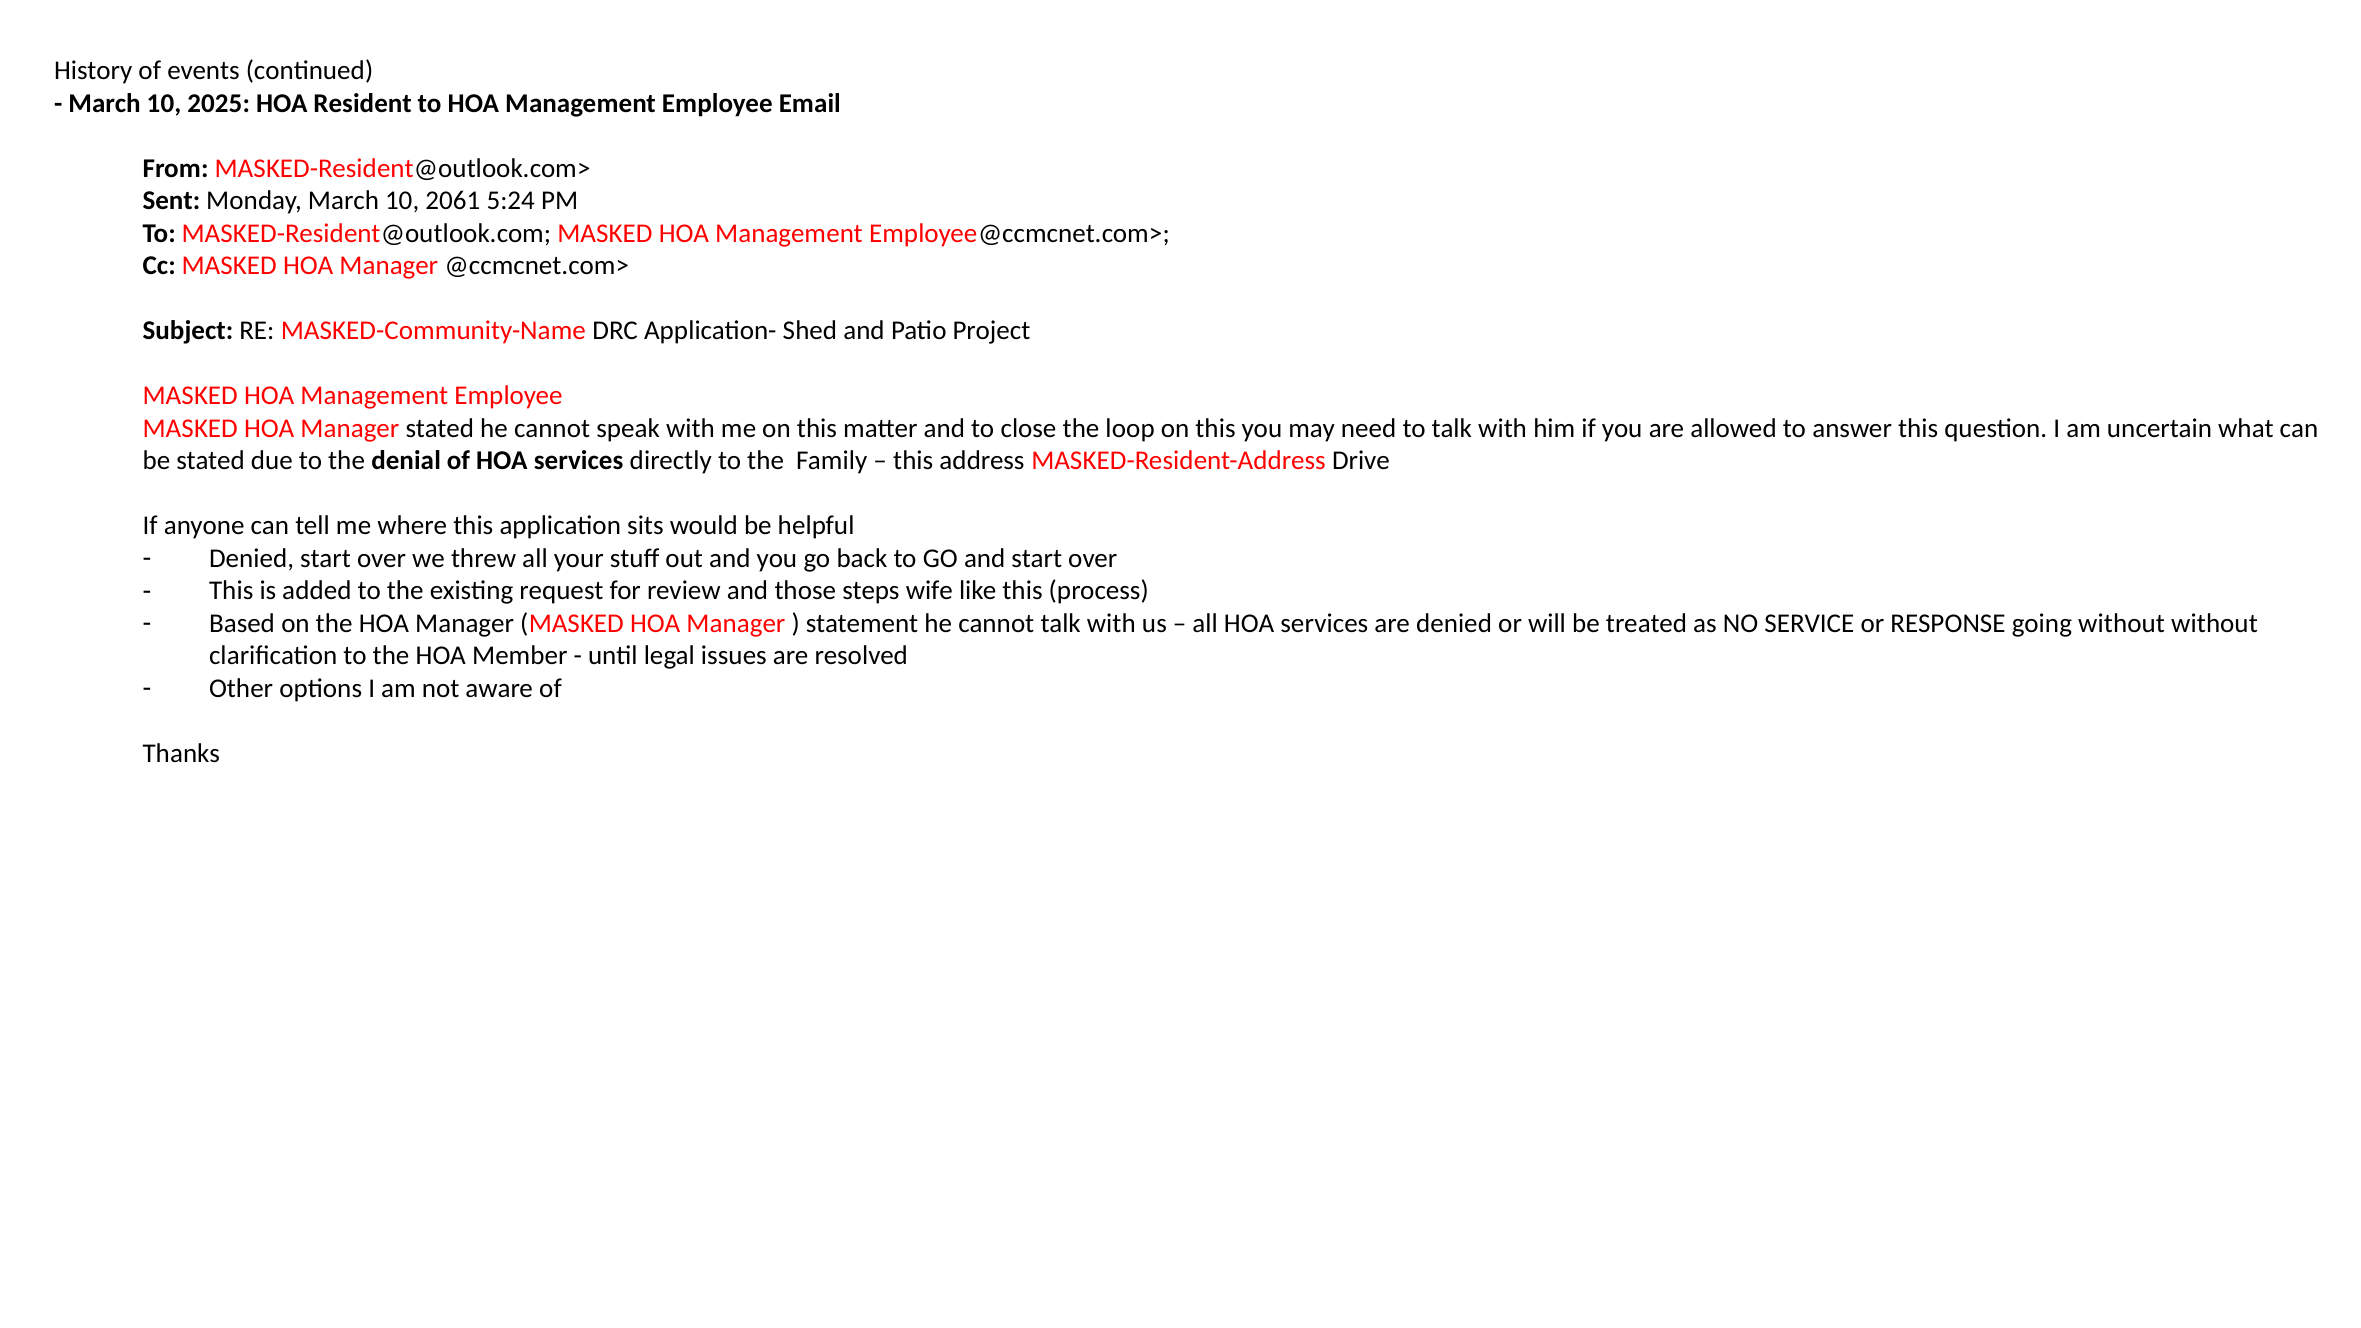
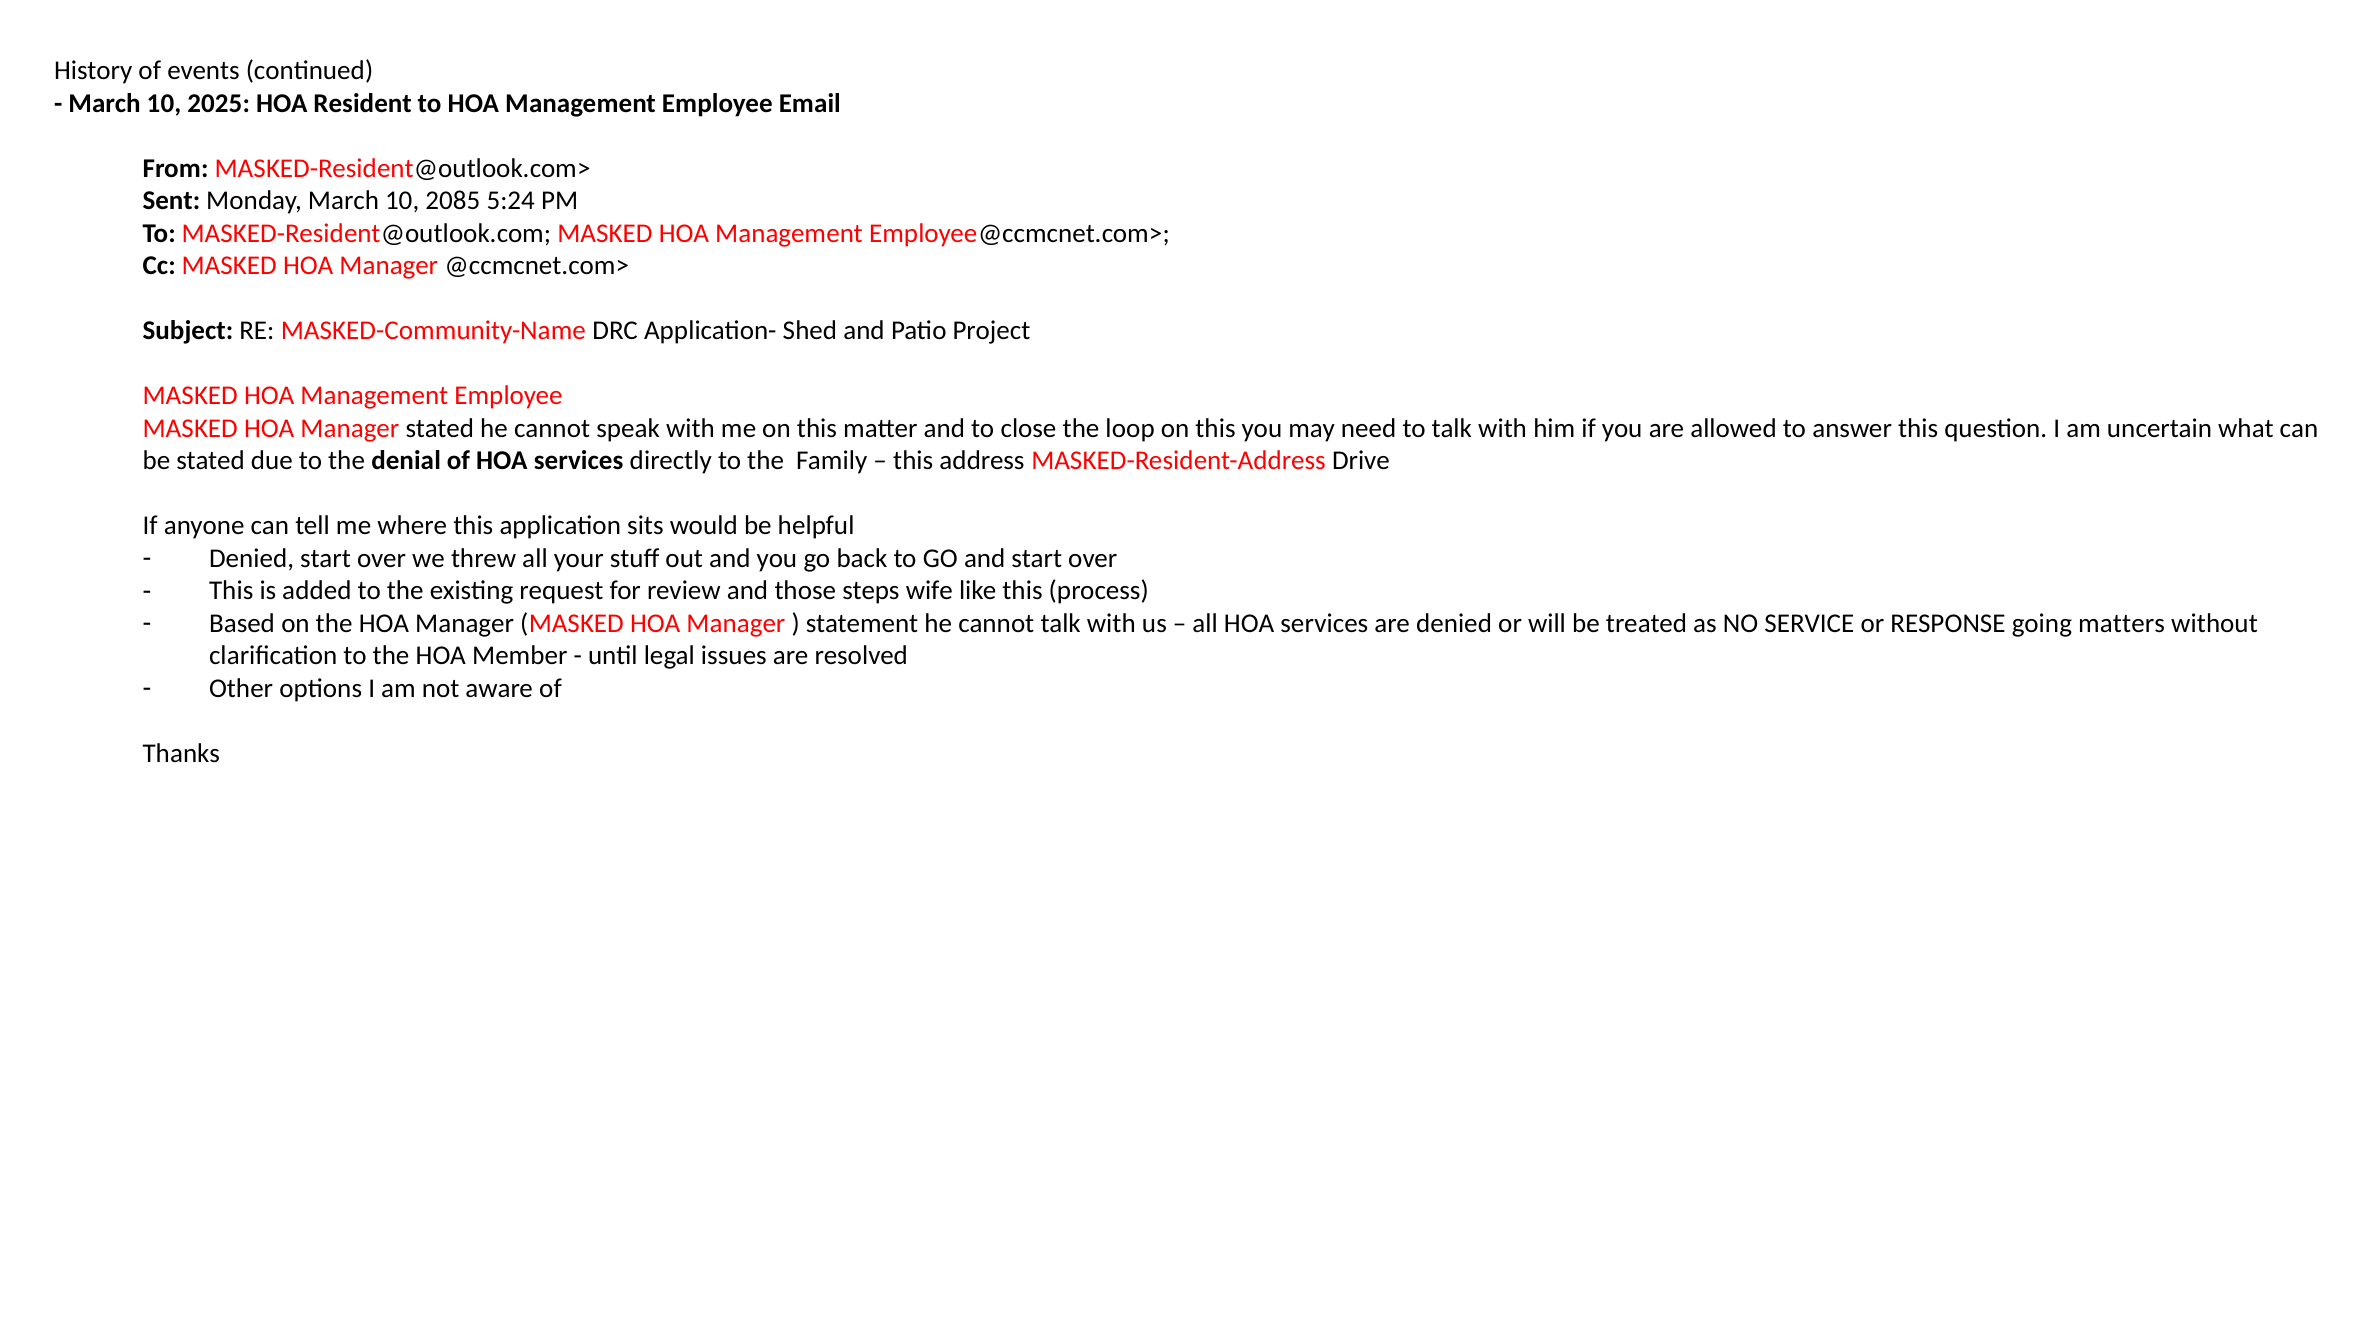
2061: 2061 -> 2085 (453, 201)
going without: without -> matters (2122, 623)
